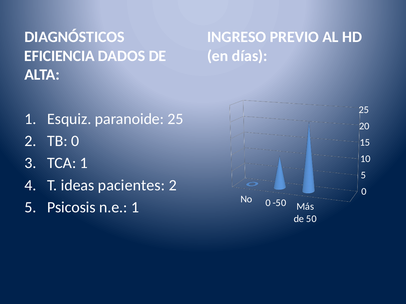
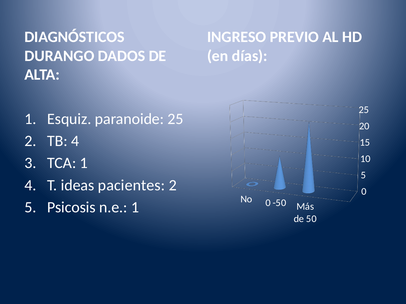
EFICIENCIA: EFICIENCIA -> DURANGO (59, 56)
TB 0: 0 -> 4 (75, 141)
